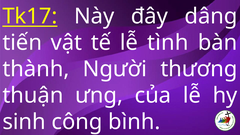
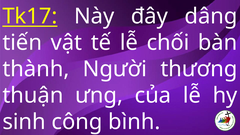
tình: tình -> chối (168, 43)
